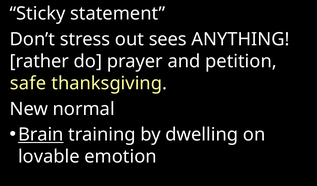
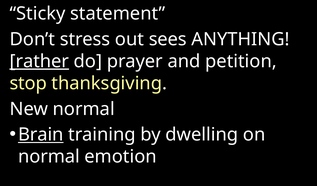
rather underline: none -> present (39, 61)
safe: safe -> stop (28, 83)
lovable: lovable -> normal (49, 156)
